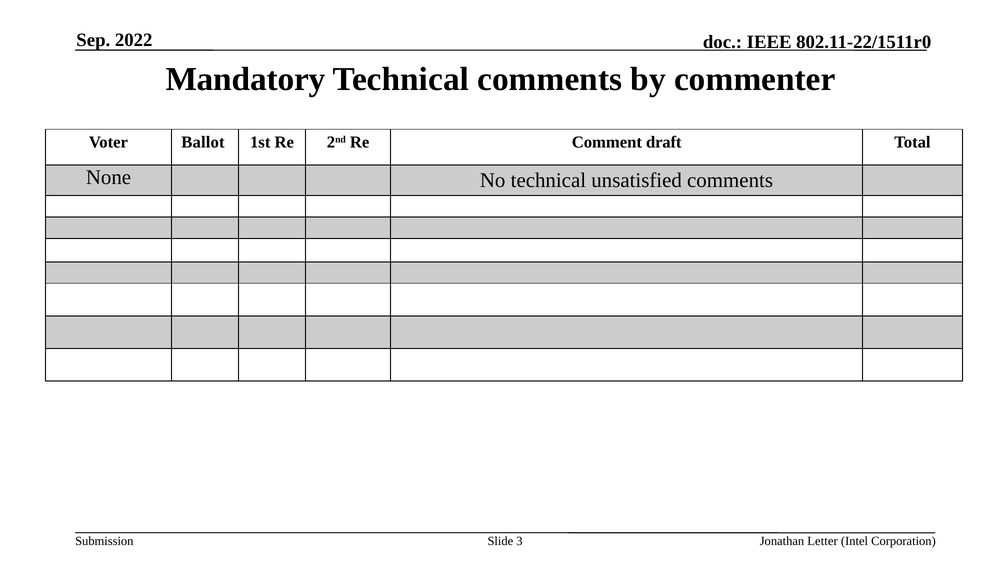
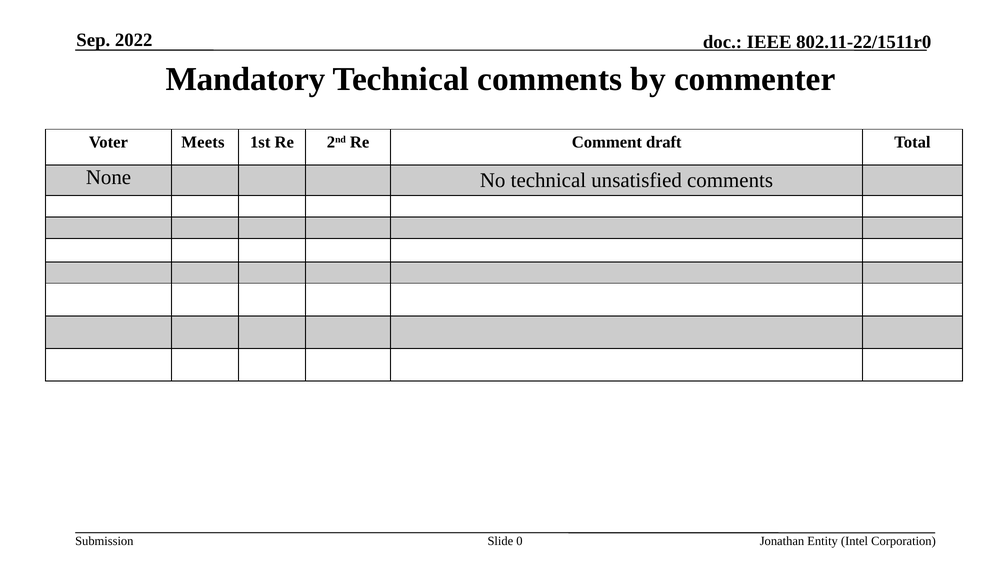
Ballot: Ballot -> Meets (203, 142)
3: 3 -> 0 (519, 541)
Letter: Letter -> Entity (823, 541)
